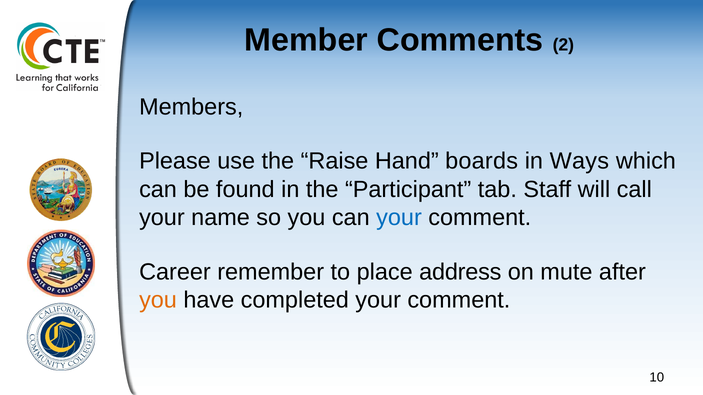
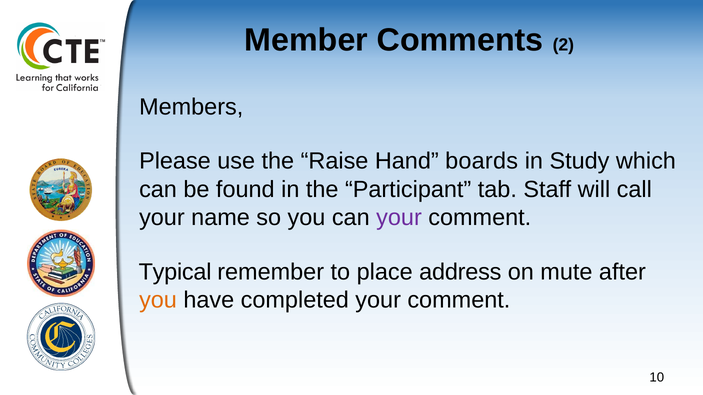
Ways: Ways -> Study (579, 161)
your colour: blue -> purple (399, 218)
Career: Career -> Typical (175, 272)
